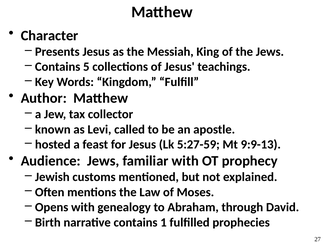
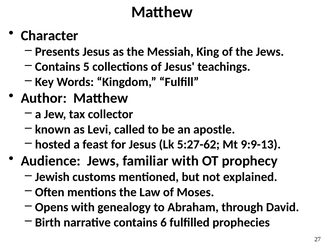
5:27-59: 5:27-59 -> 5:27-62 (198, 145)
1: 1 -> 6 (164, 222)
